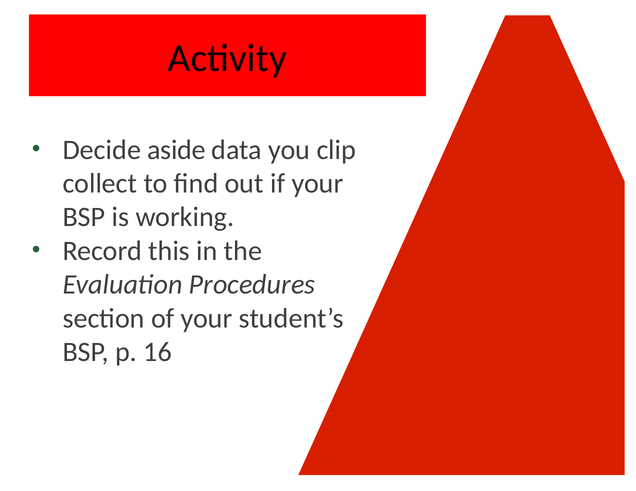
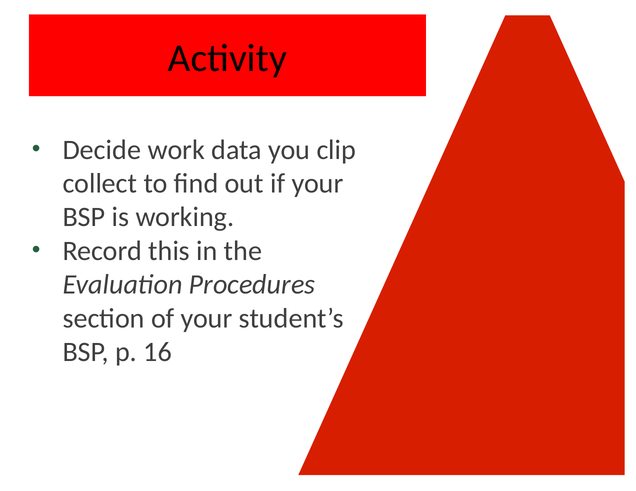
aside: aside -> work (176, 150)
